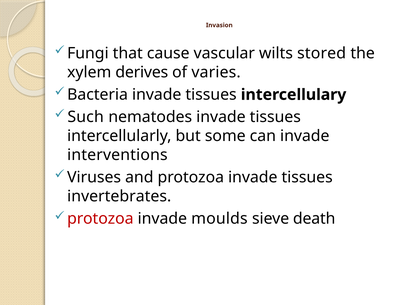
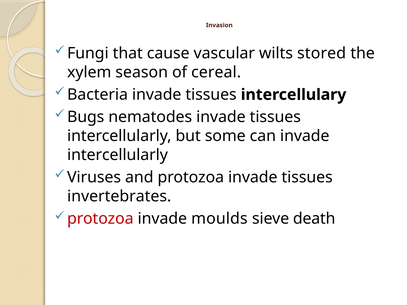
derives: derives -> season (142, 72)
varies: varies -> cereal (216, 72)
Such: Such -> Bugs (86, 117)
interventions: interventions -> intercellularly (117, 155)
